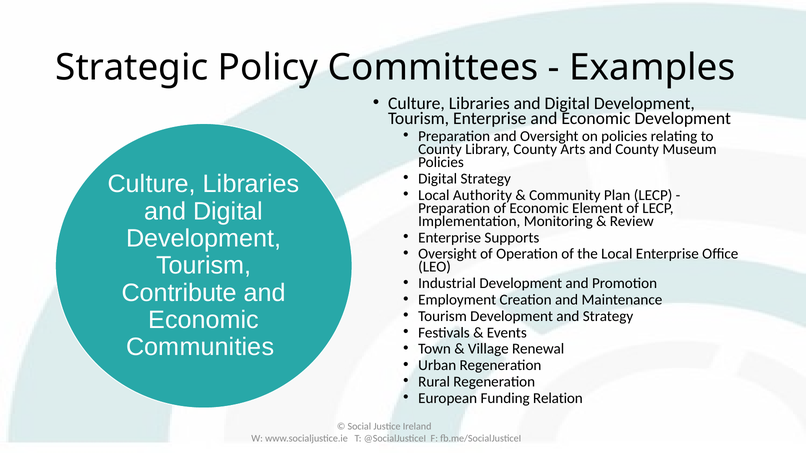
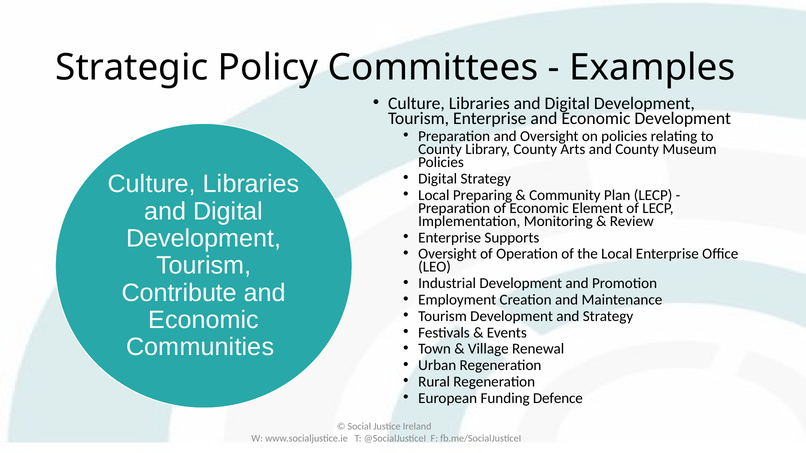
Authority: Authority -> Preparing (483, 195)
Relation: Relation -> Defence (558, 398)
